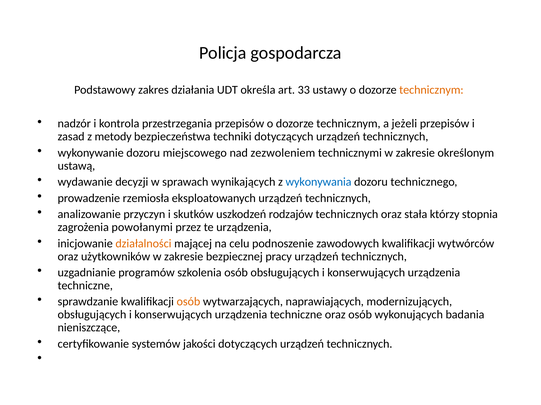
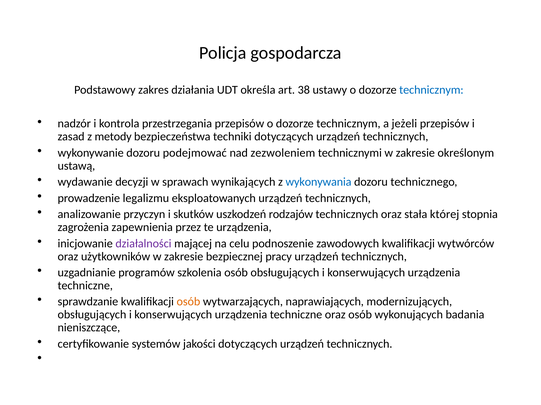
33: 33 -> 38 (304, 90)
technicznym colour: orange -> blue (431, 90)
miejscowego: miejscowego -> podejmować (195, 153)
rzemiosła: rzemiosła -> legalizmu (146, 199)
którzy: którzy -> której (445, 215)
powołanymi: powołanymi -> zapewnienia (142, 228)
działalności colour: orange -> purple (143, 244)
